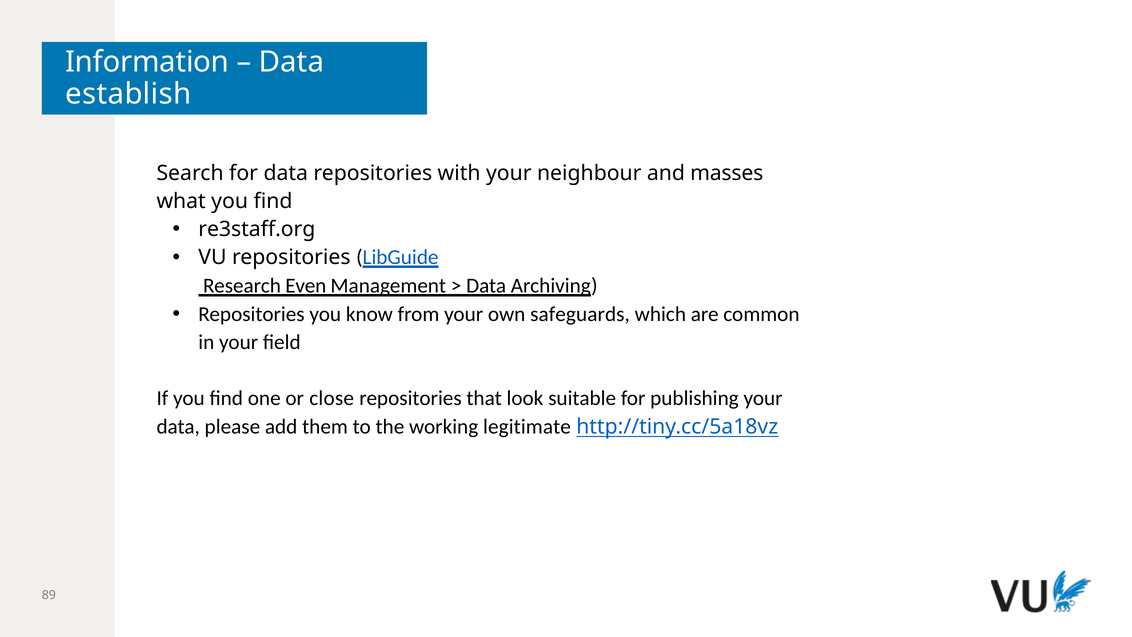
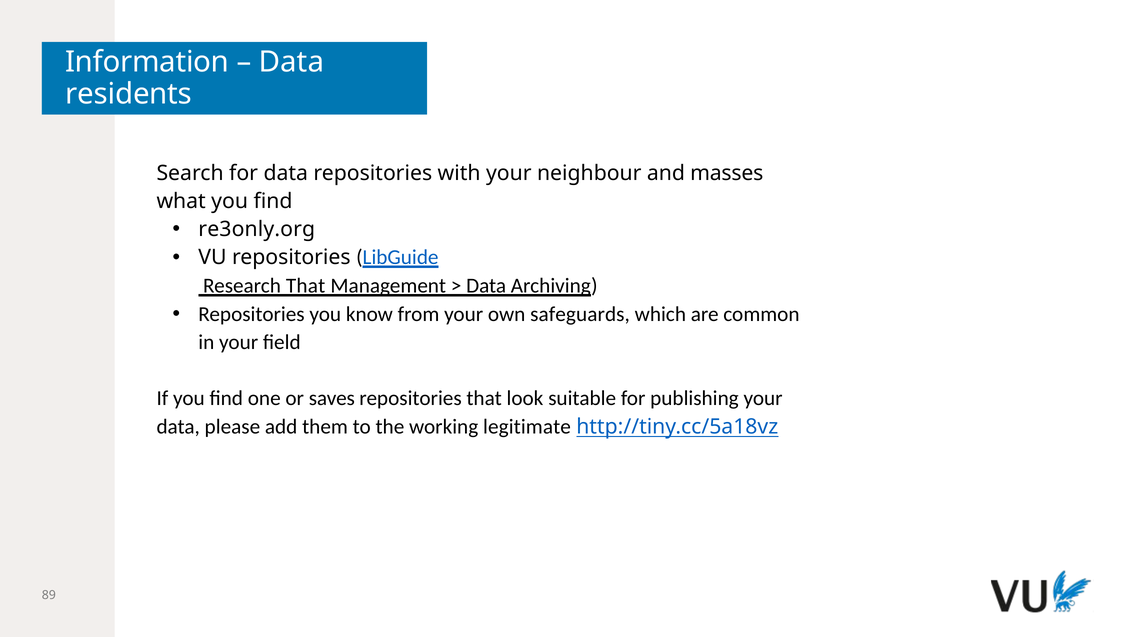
establish: establish -> residents (129, 94)
re3staff.org: re3staff.org -> re3only.org (257, 229)
Research Even: Even -> That (306, 286)
close: close -> saves (332, 398)
